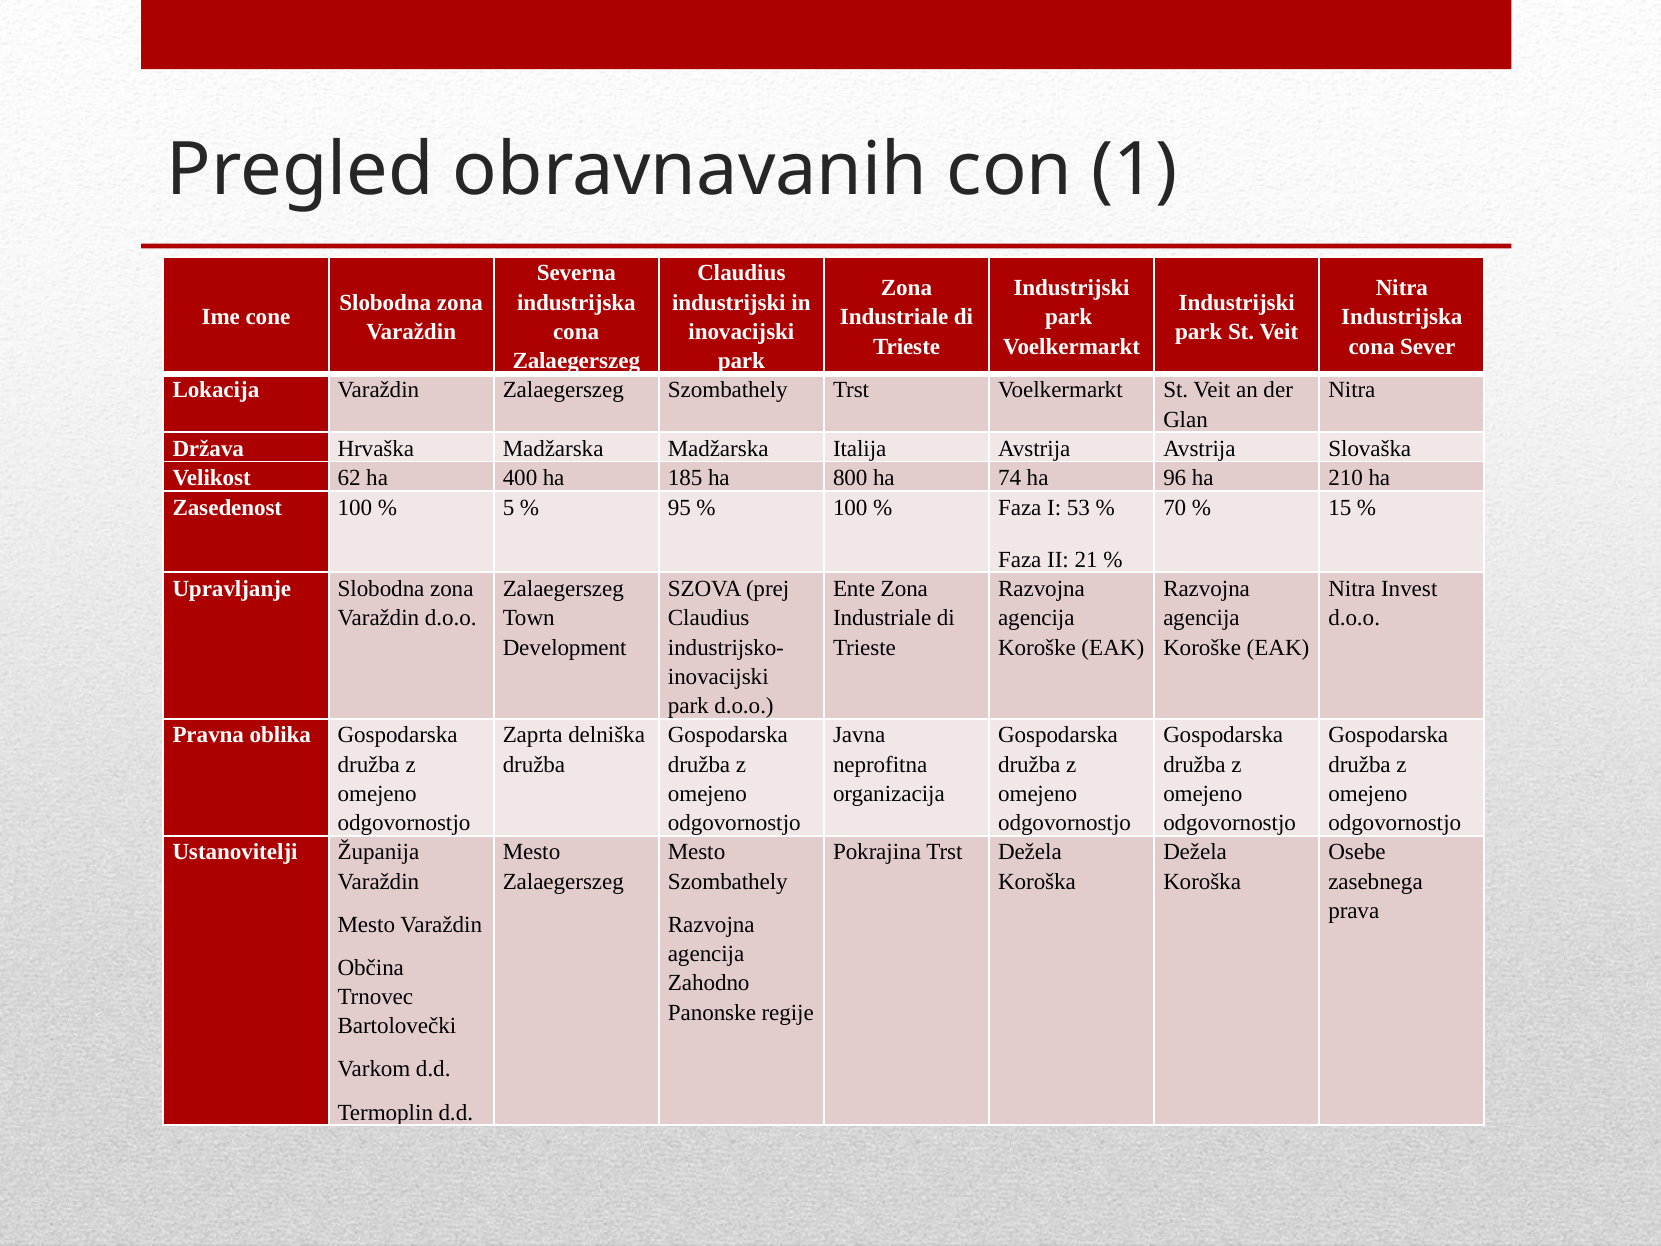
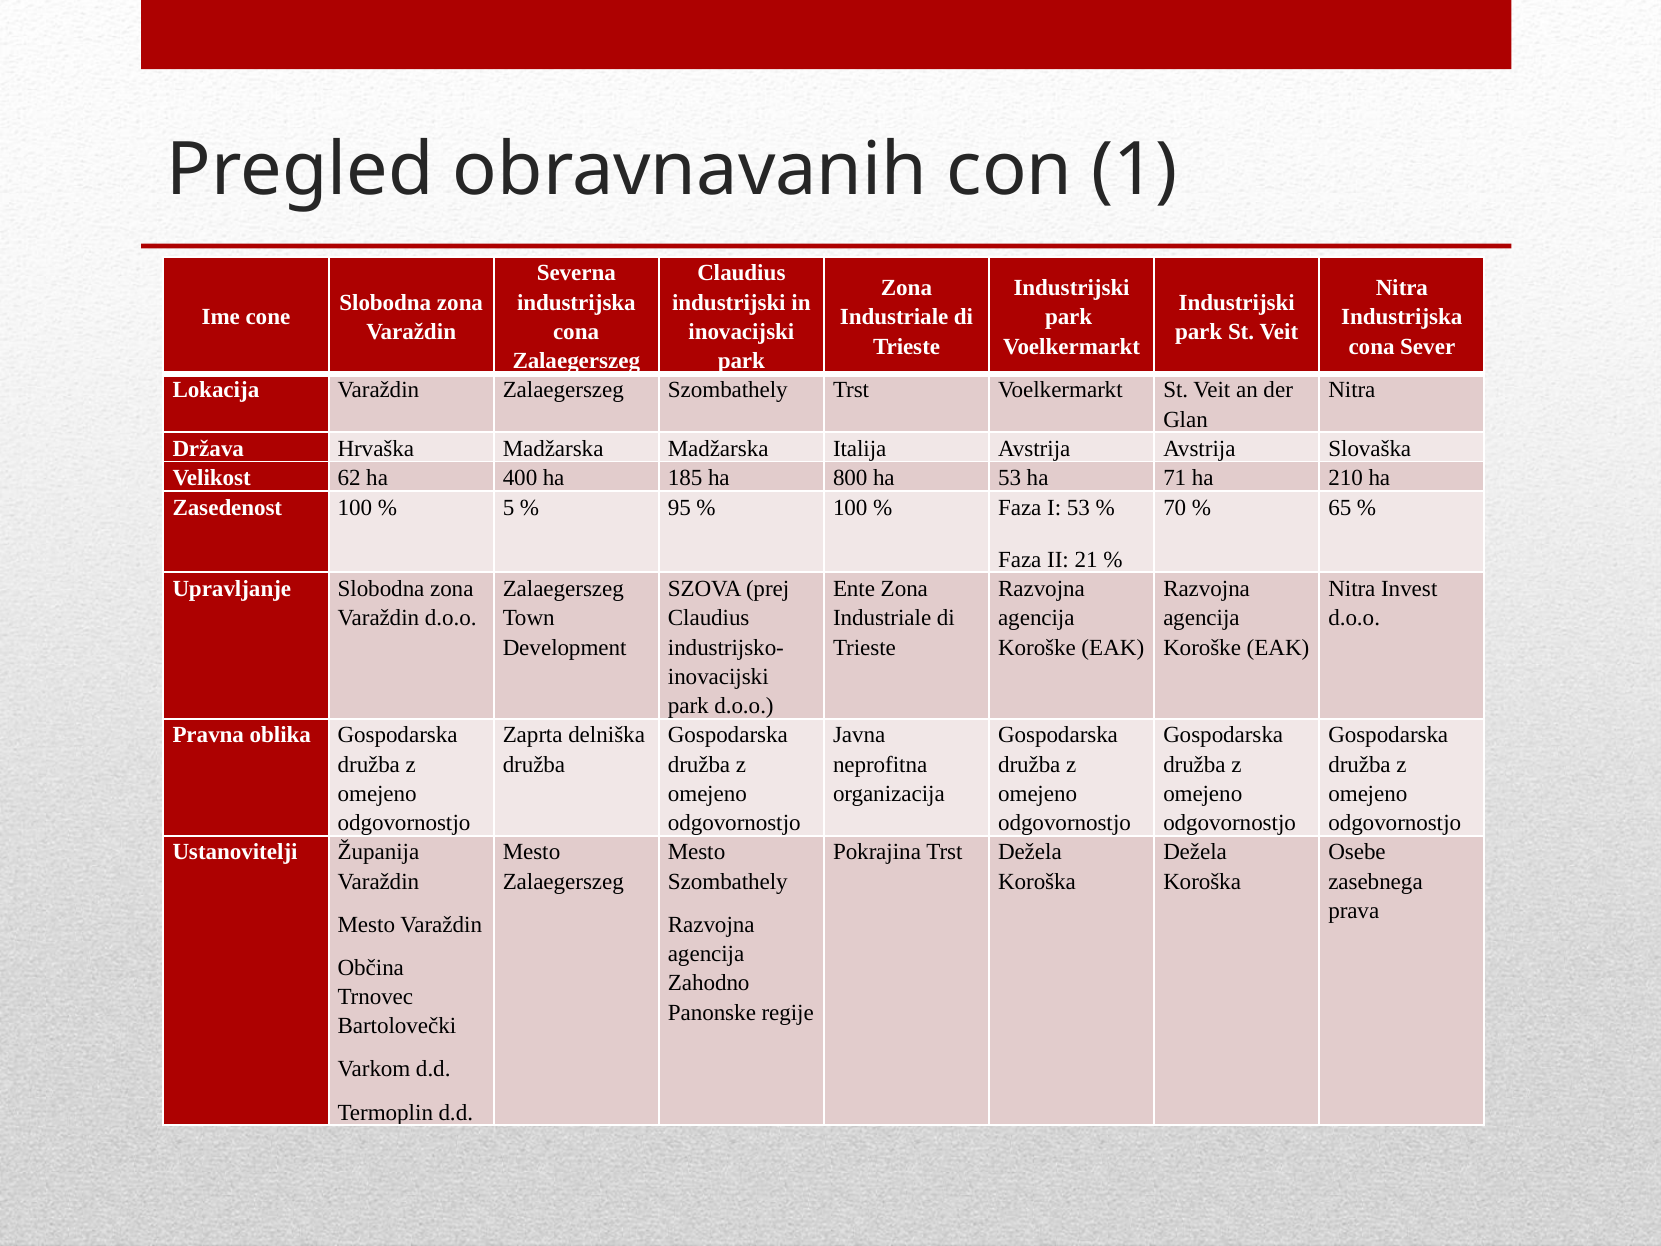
ha 74: 74 -> 53 (1010, 478)
96: 96 -> 71 (1175, 478)
15: 15 -> 65 (1340, 507)
